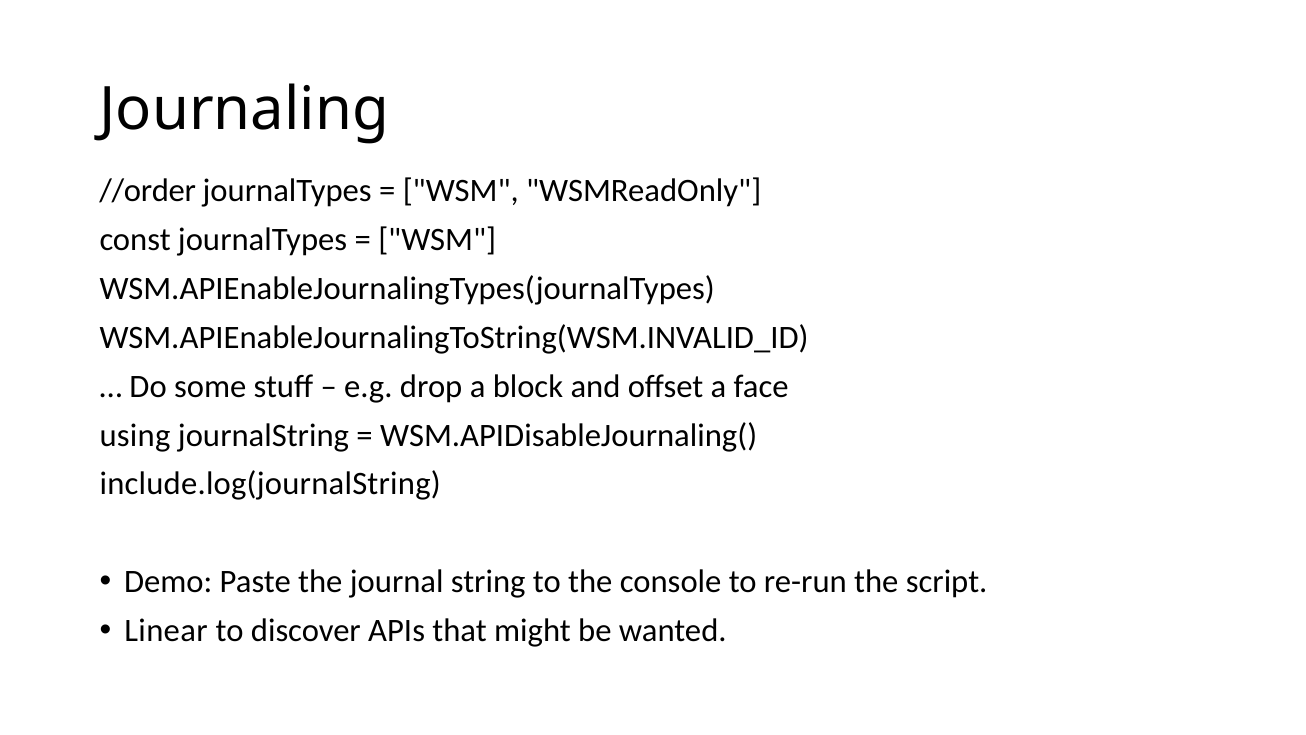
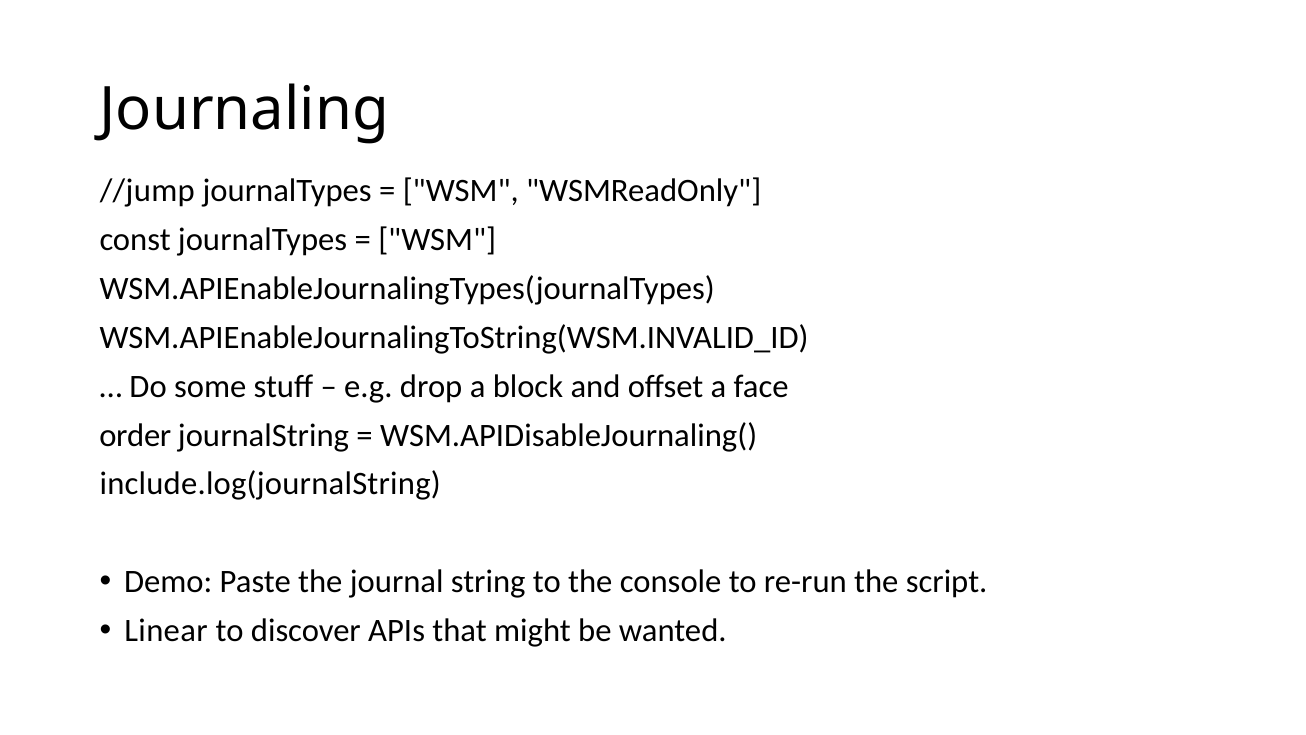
//order: //order -> //jump (147, 191)
using: using -> order (135, 435)
